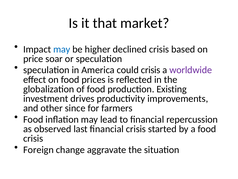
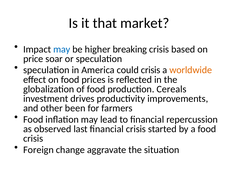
declined: declined -> breaking (130, 49)
worldwide colour: purple -> orange (191, 70)
Existing: Existing -> Cereals (172, 89)
since: since -> been (75, 108)
